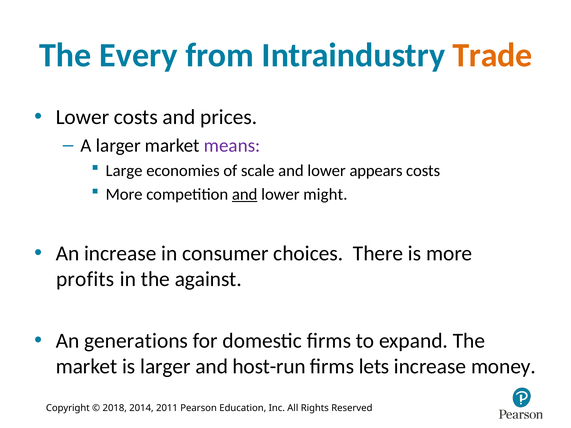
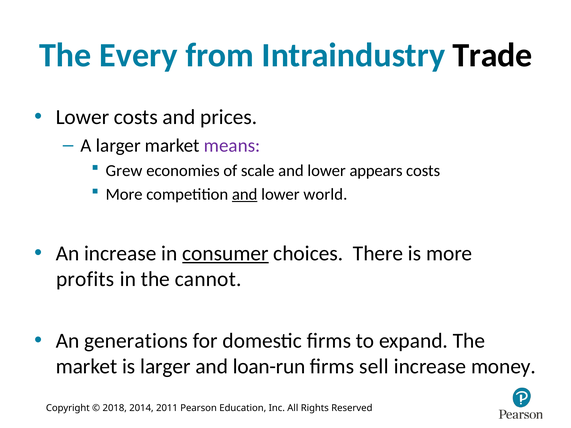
Trade colour: orange -> black (492, 55)
Large: Large -> Grew (124, 171)
might: might -> world (325, 195)
consumer underline: none -> present (225, 254)
against: against -> cannot (208, 279)
host-run: host-run -> loan-run (269, 367)
lets: lets -> sell (374, 367)
